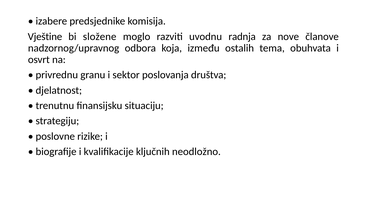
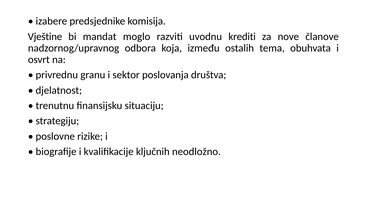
složene: složene -> mandat (100, 37)
radnja: radnja -> krediti (242, 37)
